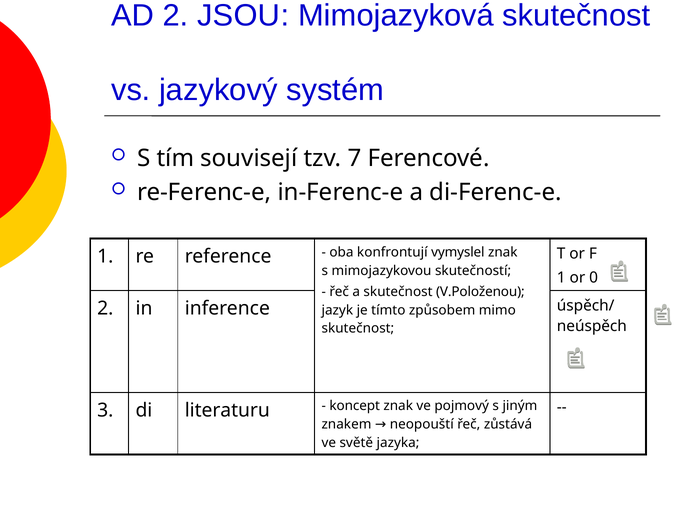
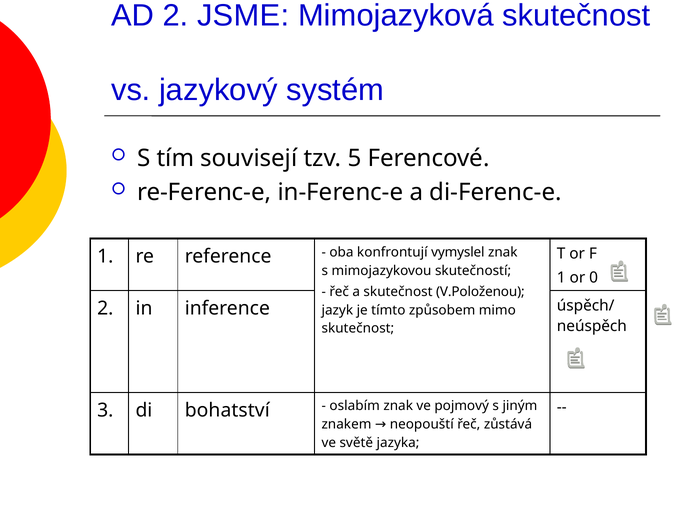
JSOU: JSOU -> JSME (243, 16)
7: 7 -> 5 (354, 159)
literaturu: literaturu -> bohatství (227, 410)
koncept: koncept -> oslabím (355, 406)
